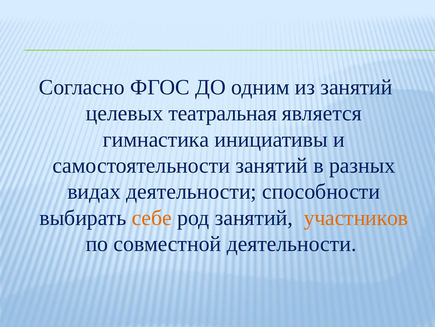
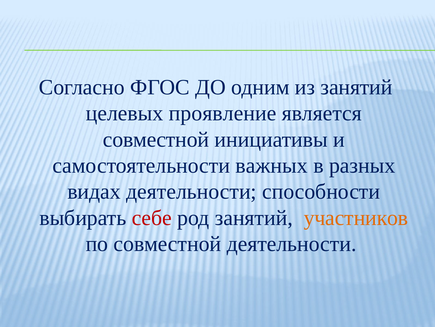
театральная: театральная -> проявление (223, 113)
гимнастика: гимнастика -> совместной (156, 139)
самостоятельности занятий: занятий -> важных (272, 165)
себе colour: orange -> red (152, 217)
